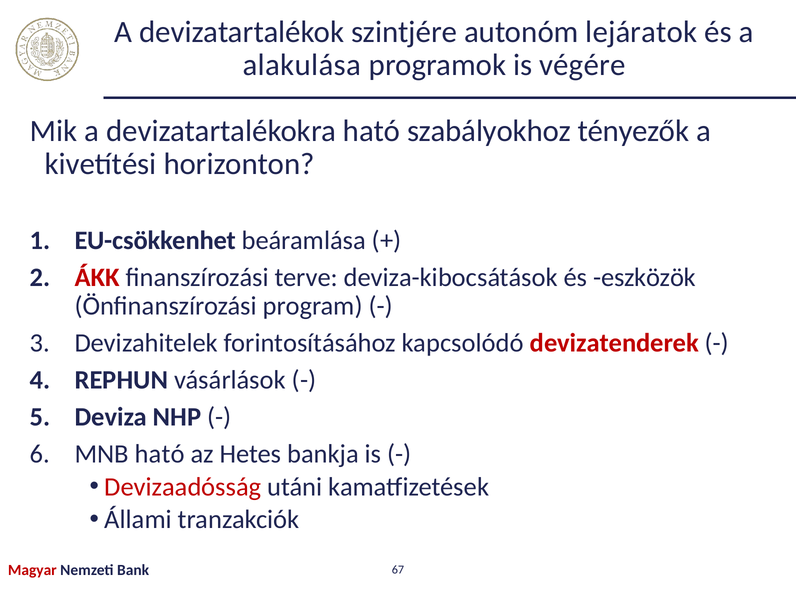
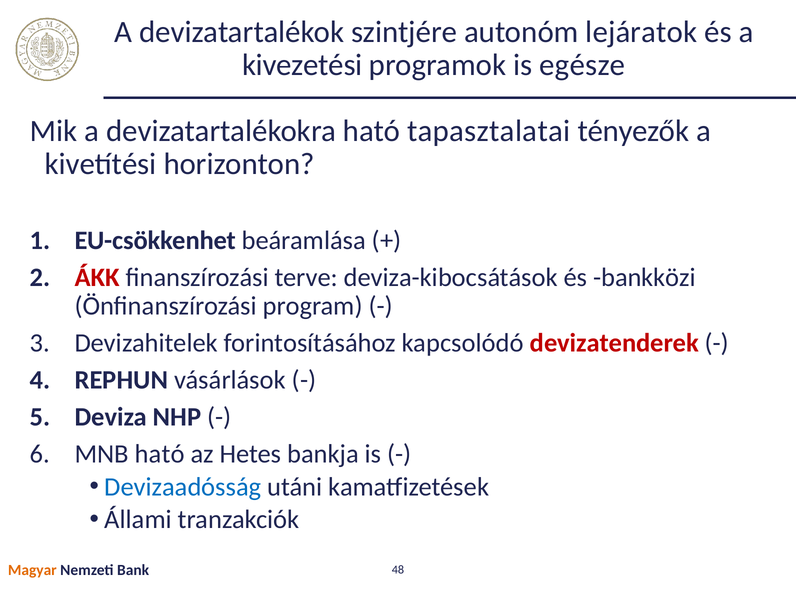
alakulása: alakulása -> kivezetési (302, 65)
végére: végére -> egésze (582, 65)
szabályokhoz: szabályokhoz -> tapasztalatai (489, 131)
eszközök: eszközök -> bankközi (644, 278)
Devizaadósság colour: red -> blue (183, 487)
Magyar colour: red -> orange (32, 570)
67: 67 -> 48 (398, 570)
